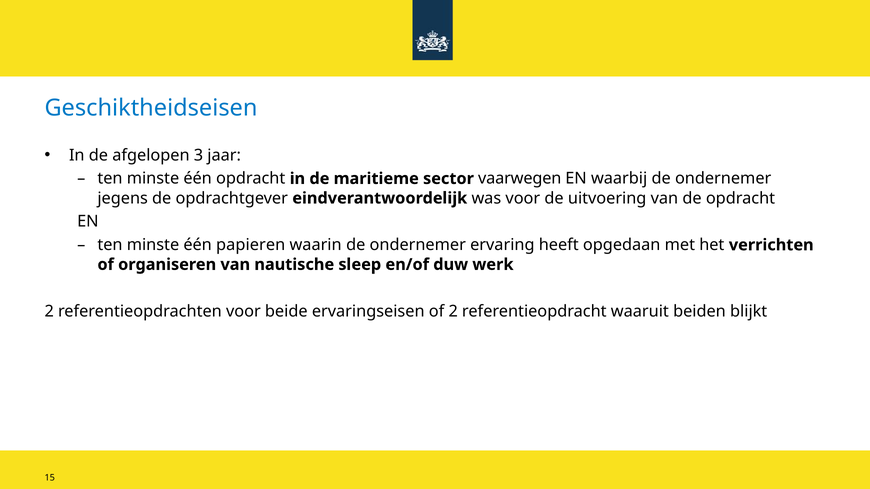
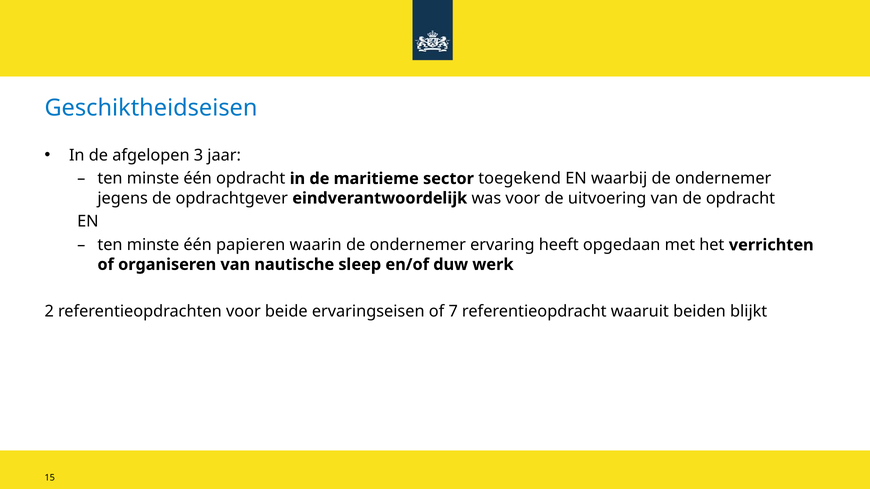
vaarwegen: vaarwegen -> toegekend (520, 179)
of 2: 2 -> 7 (453, 312)
